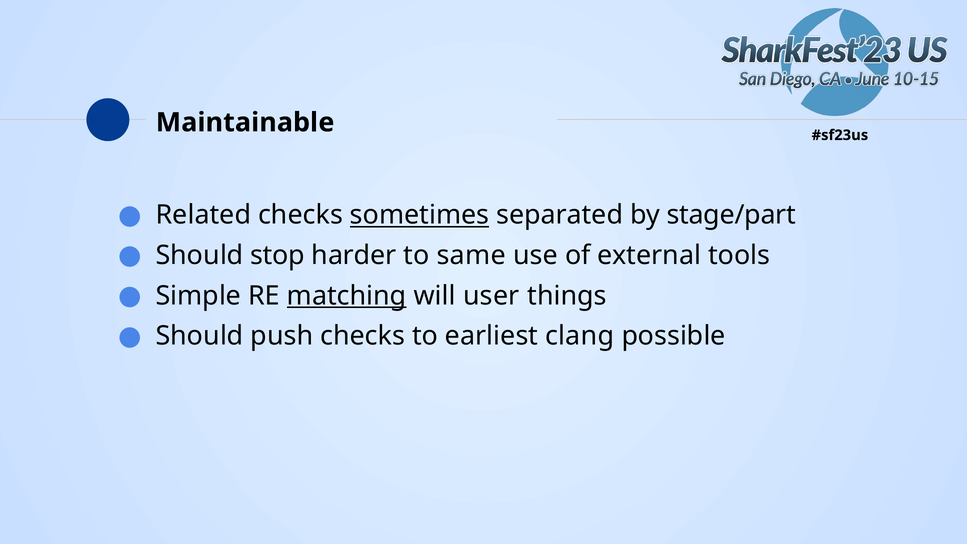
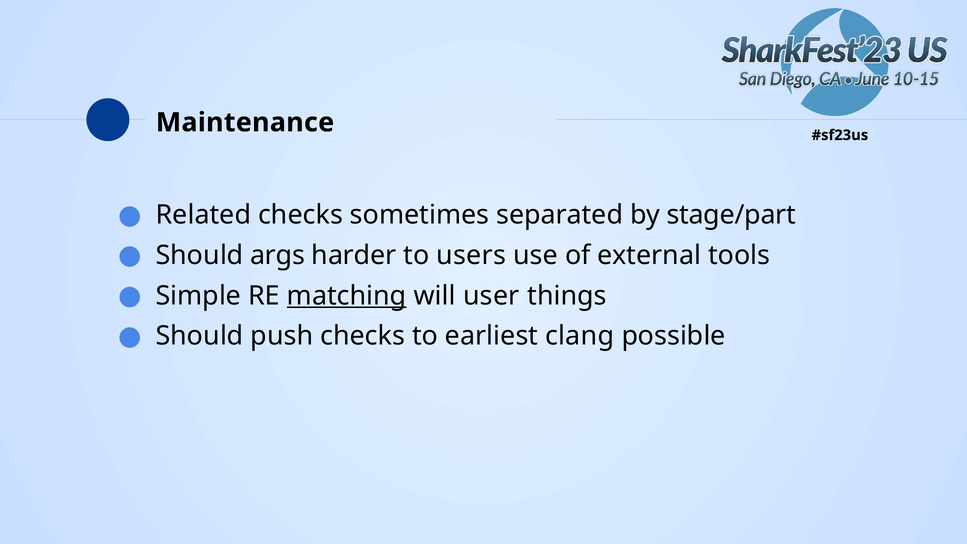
Maintainable: Maintainable -> Maintenance (245, 122)
sometimes underline: present -> none (420, 215)
stop: stop -> args (278, 255)
same: same -> users (471, 255)
